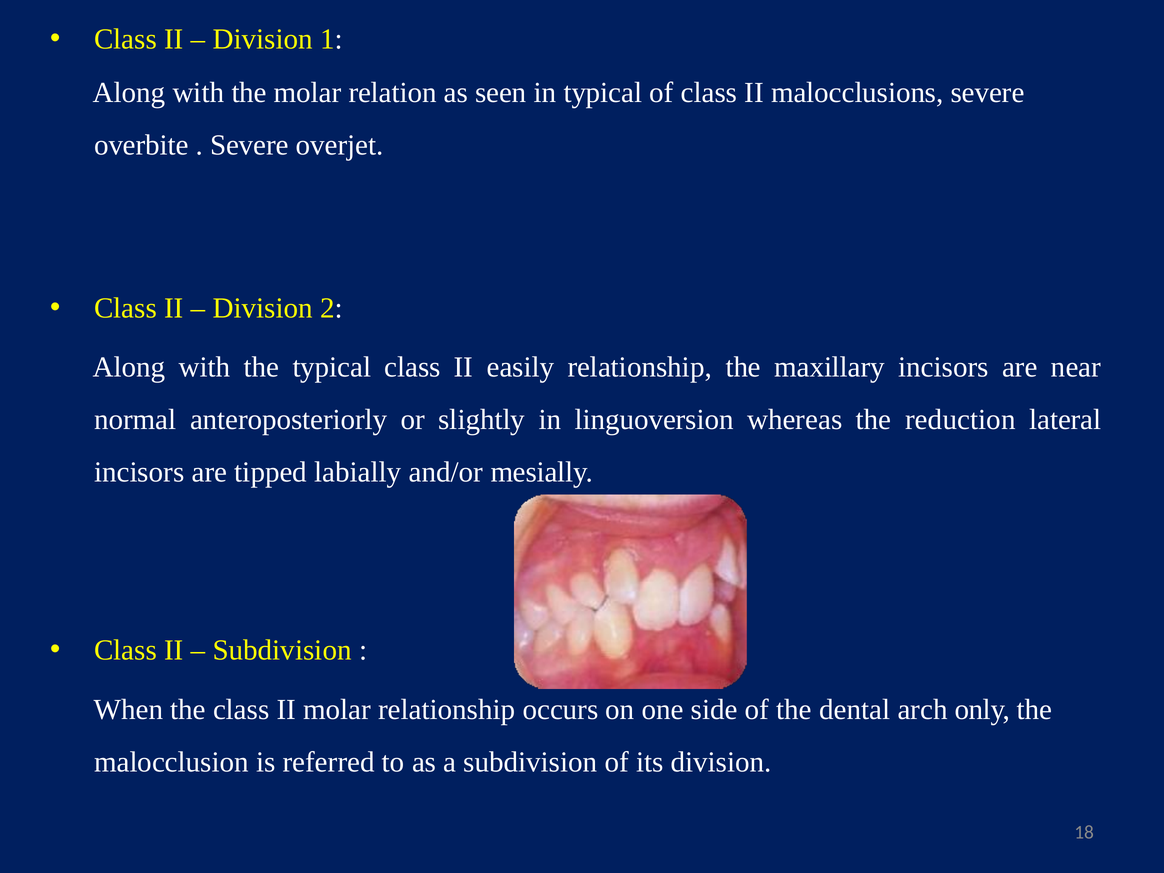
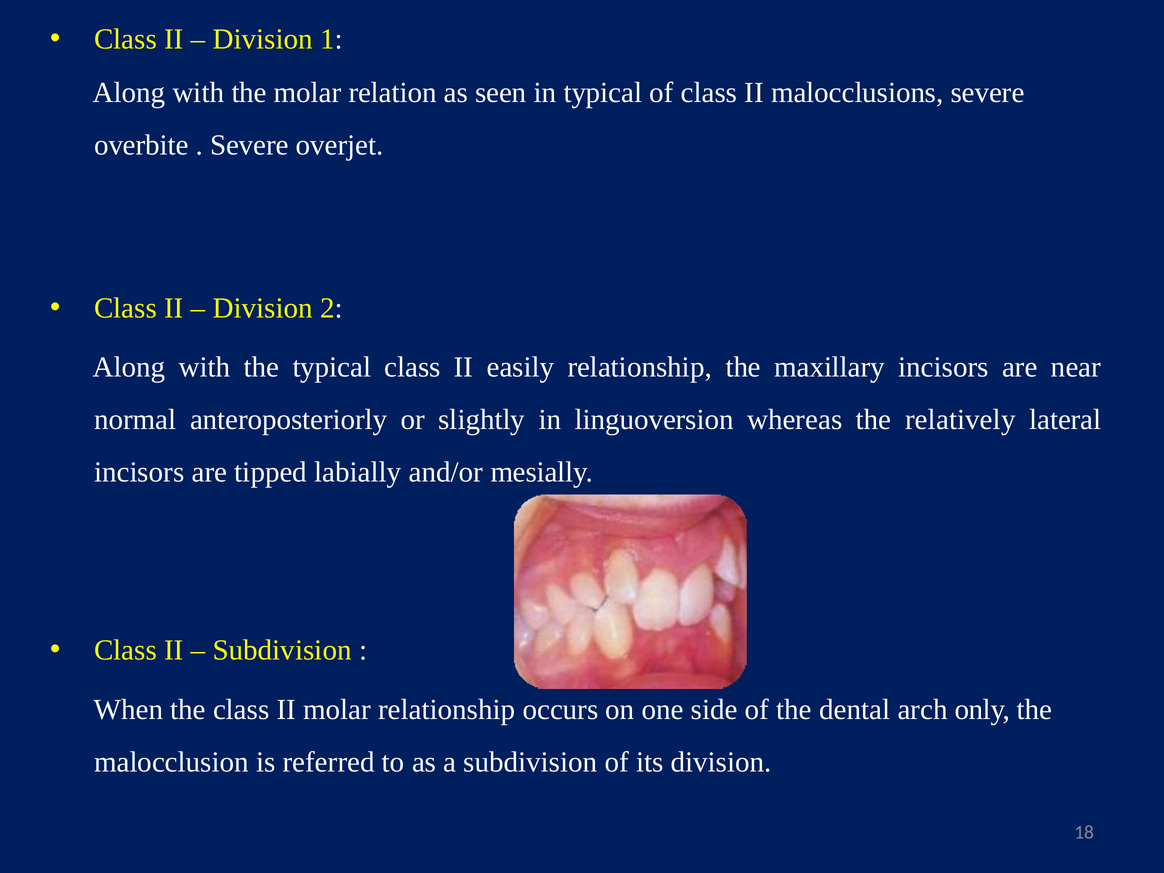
reduction: reduction -> relatively (960, 420)
